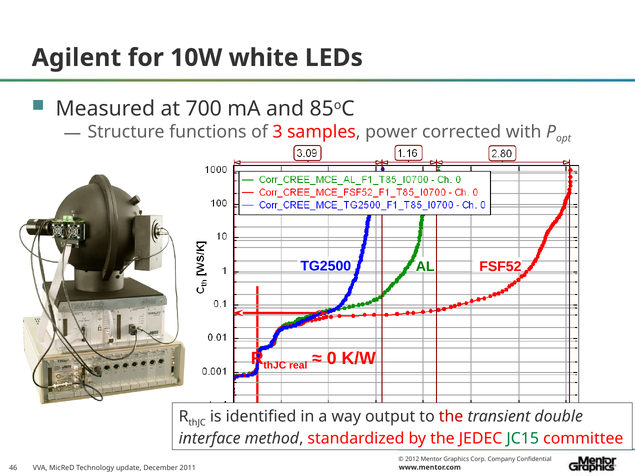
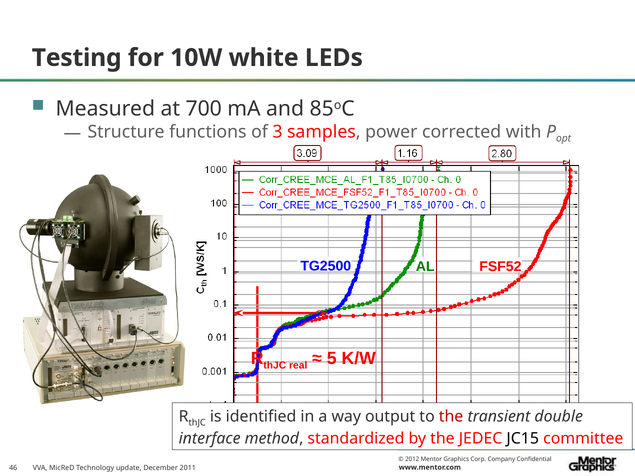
Agilent: Agilent -> Testing (77, 58)
0: 0 -> 5 (332, 359)
JC15 colour: green -> black (523, 439)
